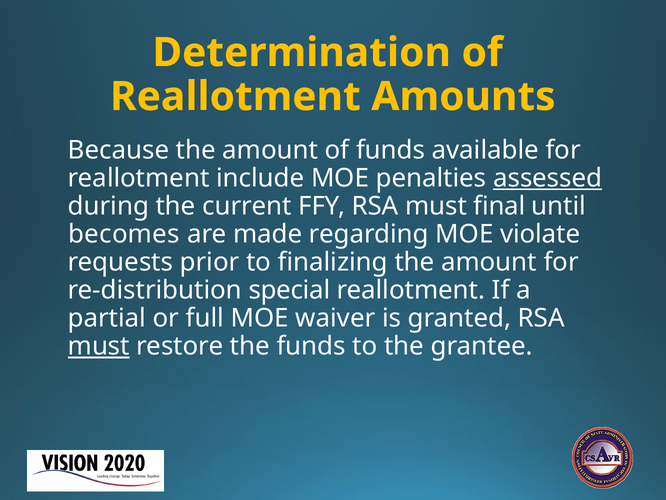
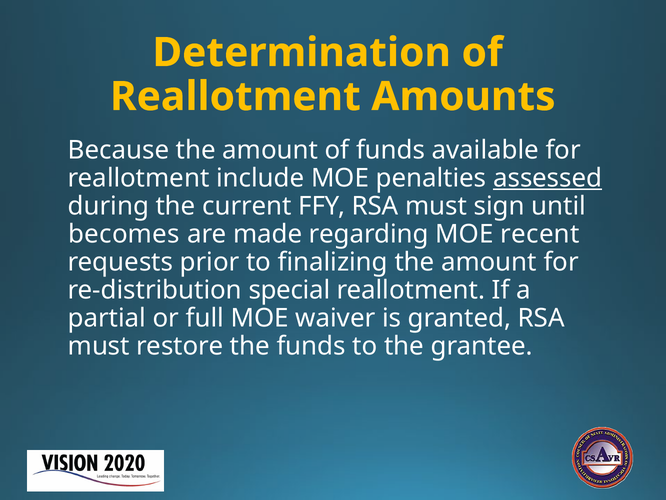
final: final -> sign (499, 206)
violate: violate -> recent (540, 234)
must underline: present -> none (99, 346)
